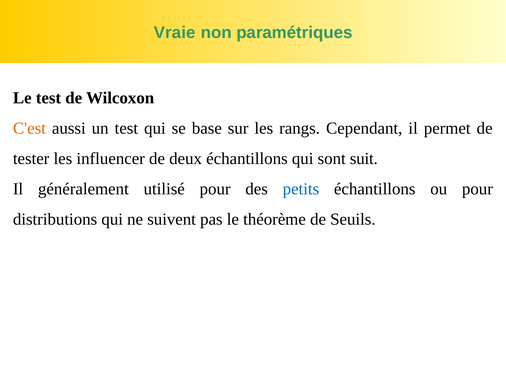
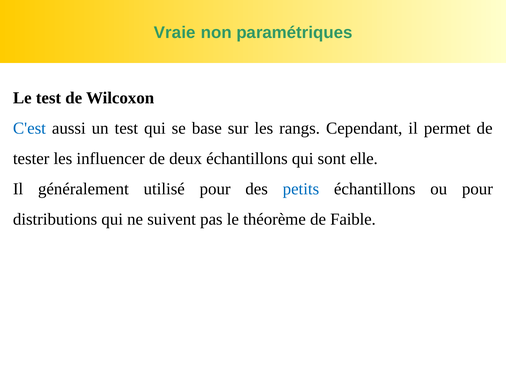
C'est colour: orange -> blue (29, 128)
suit: suit -> elle (364, 159)
Seuils: Seuils -> Faible (353, 220)
